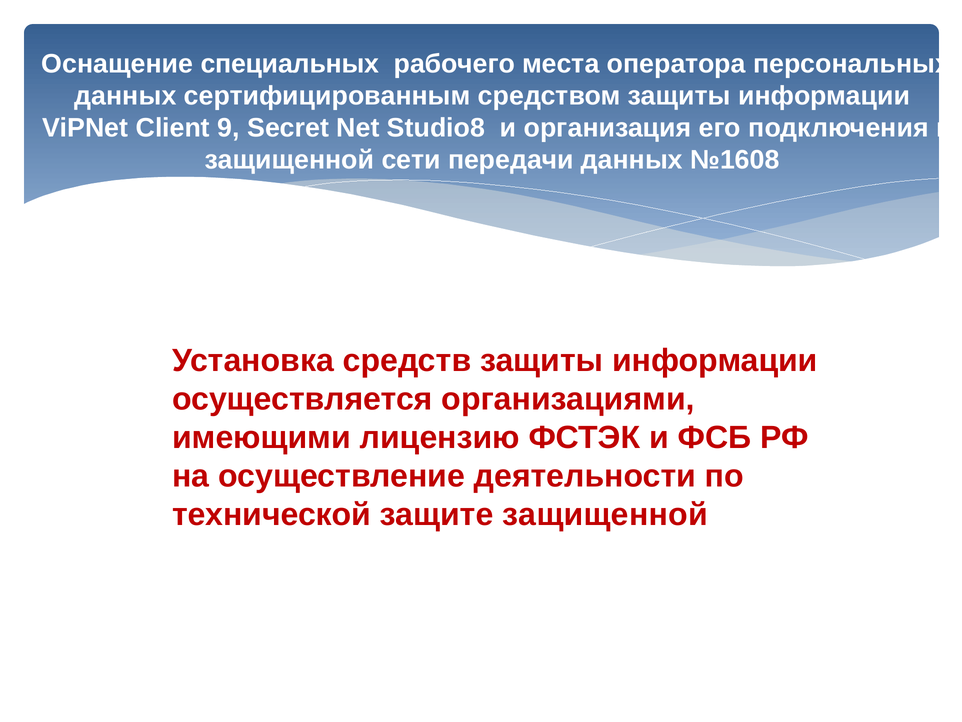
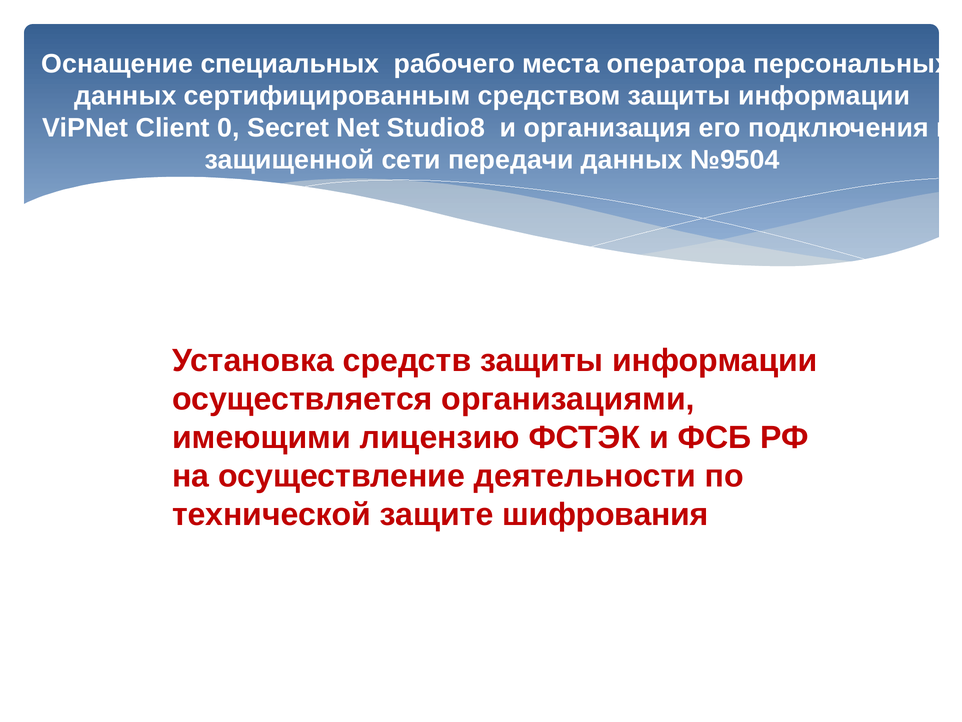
9: 9 -> 0 (228, 128)
№1608: №1608 -> №9504 (735, 160)
защите защищенной: защищенной -> шифрования (605, 514)
